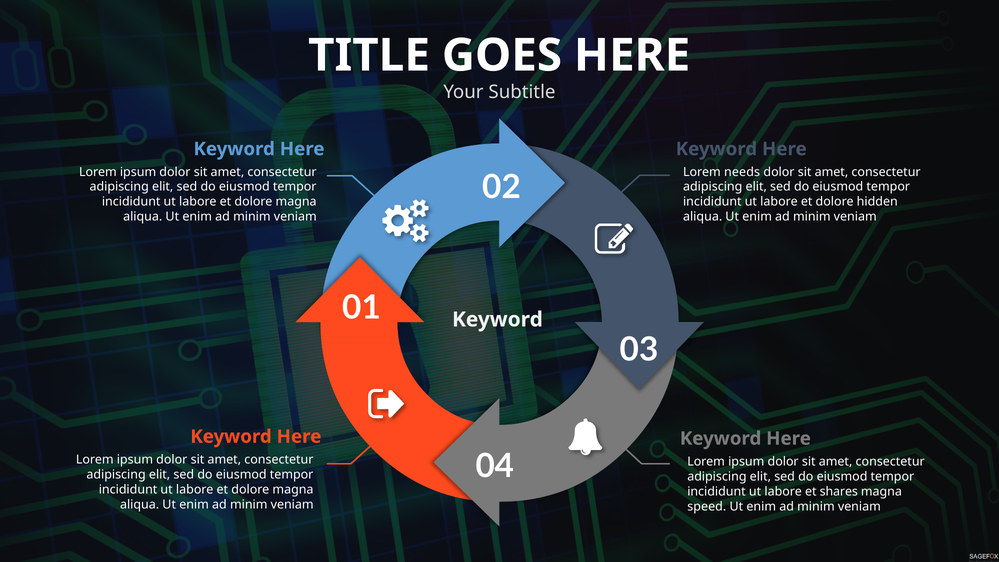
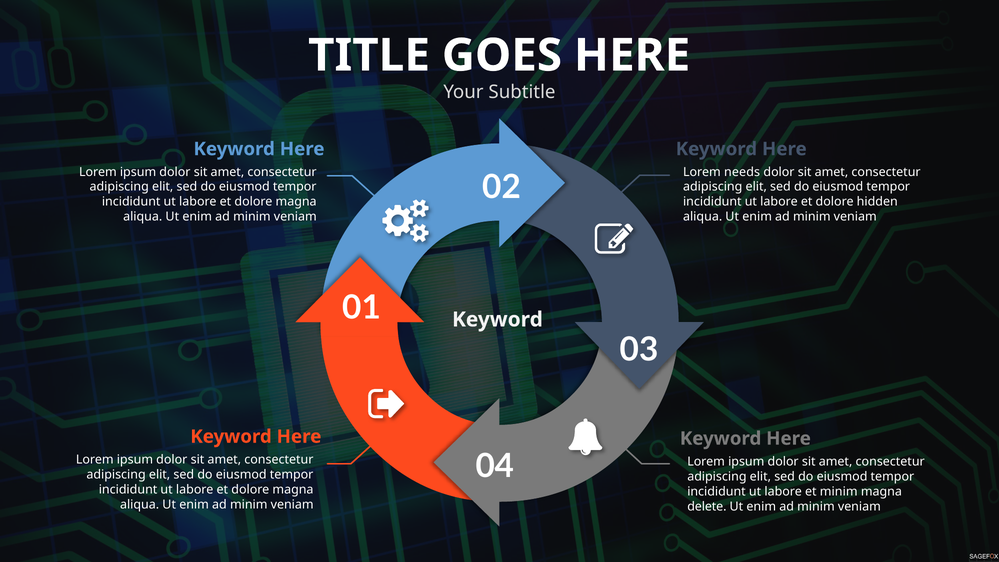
et shares: shares -> minim (839, 491)
speed: speed -> delete (707, 506)
